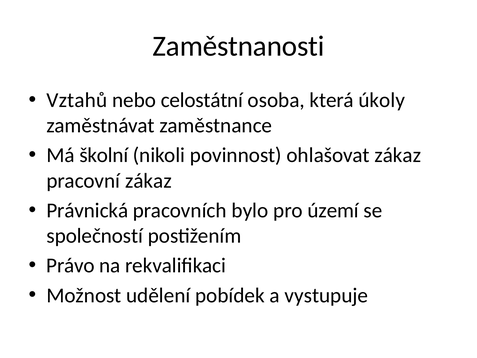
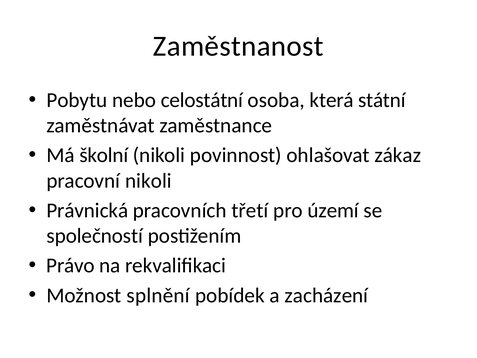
Zaměstnanosti: Zaměstnanosti -> Zaměstnanost (238, 46)
Vztahů: Vztahů -> Pobytu (77, 100)
úkoly: úkoly -> státní (382, 100)
pracovní zákaz: zákaz -> nikoli (148, 181)
bylo: bylo -> třetí (250, 210)
udělení: udělení -> splnění (158, 295)
vystupuje: vystupuje -> zacházení (326, 295)
